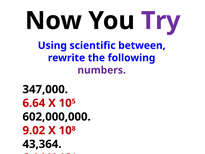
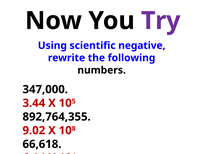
between: between -> negative (142, 45)
numbers colour: purple -> black (102, 70)
6.64: 6.64 -> 3.44 (34, 103)
602,000,000: 602,000,000 -> 892,764,355 (57, 117)
43,364: 43,364 -> 66,618 (42, 144)
